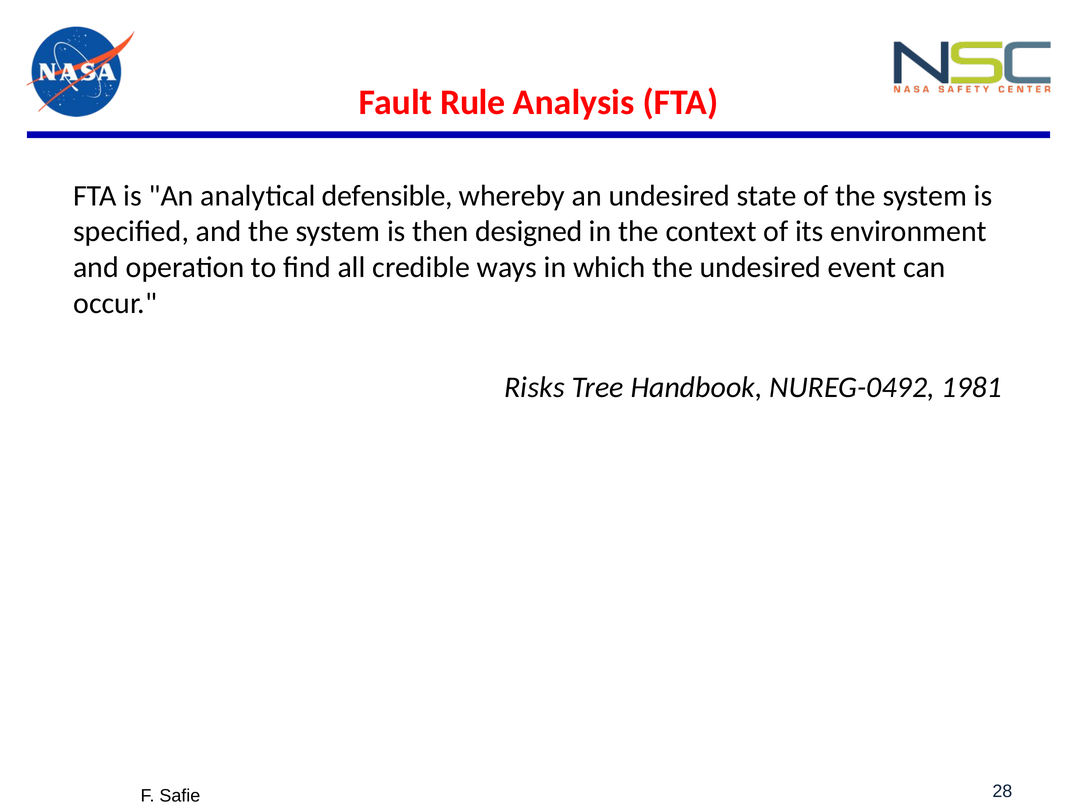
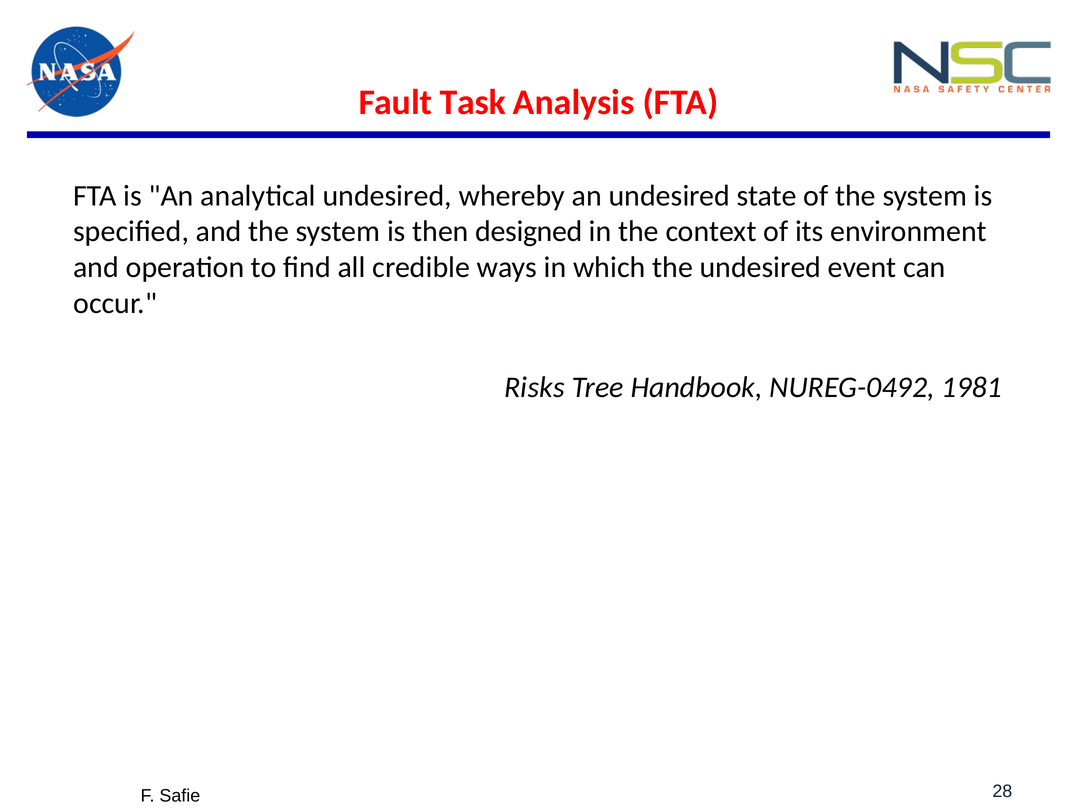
Rule: Rule -> Task (473, 102)
analytical defensible: defensible -> undesired (387, 196)
